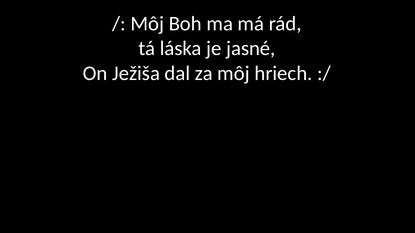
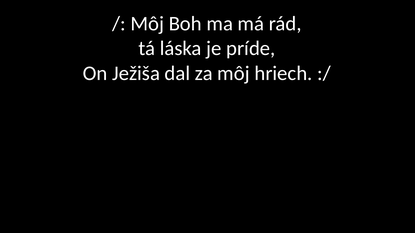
jasné: jasné -> príde (251, 49)
